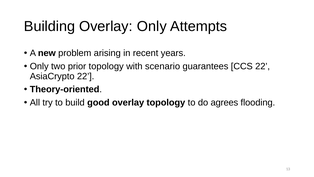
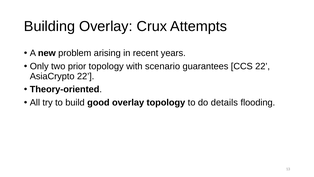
Overlay Only: Only -> Crux (152, 26)
agrees: agrees -> details (224, 102)
